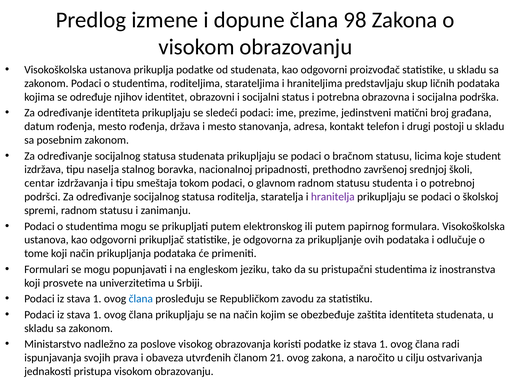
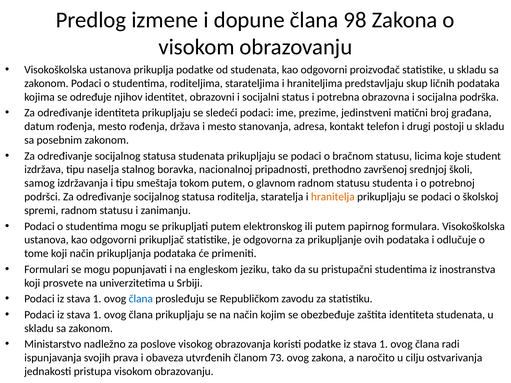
centar: centar -> samog (40, 183)
tokom podaci: podaci -> putem (228, 183)
hranitelja colour: purple -> orange (333, 197)
21: 21 -> 73 (277, 358)
